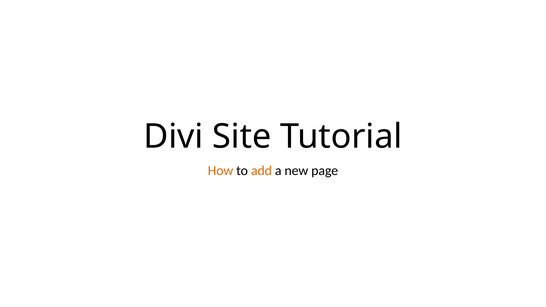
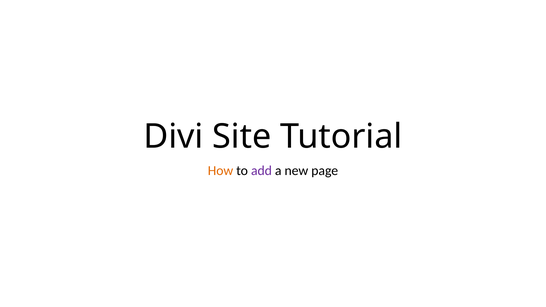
add colour: orange -> purple (261, 171)
